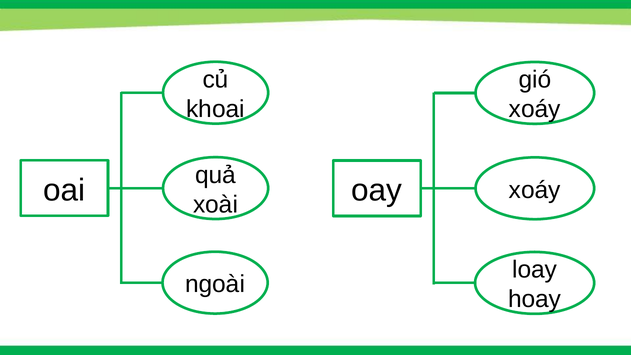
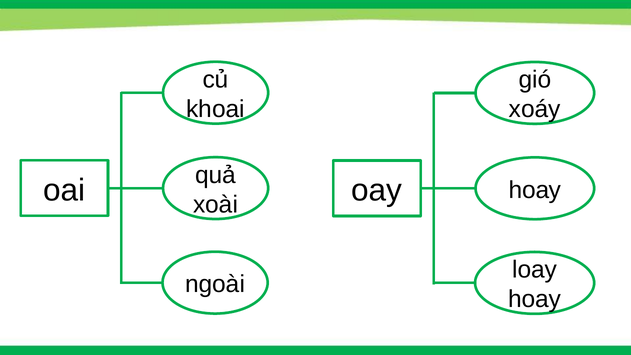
xoáy: xoáy -> hoay (535, 190)
